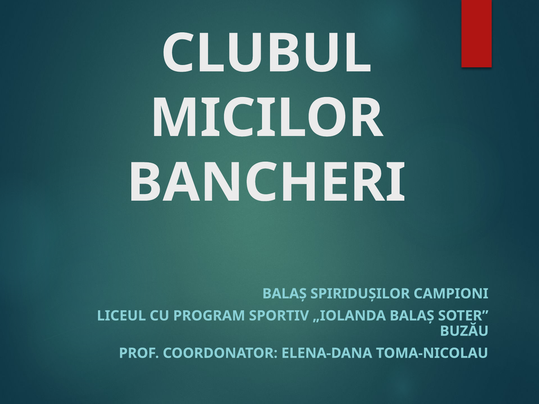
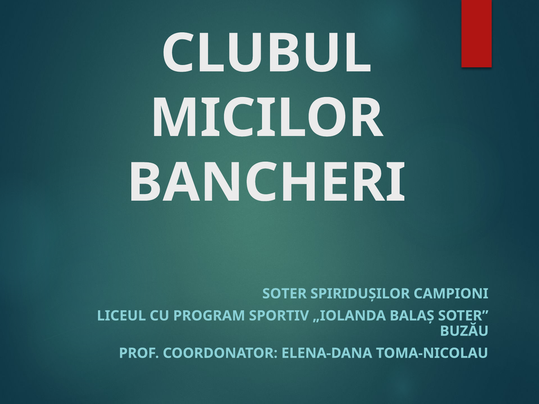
BALAȘ: BALAȘ -> SOTER (284, 294)
